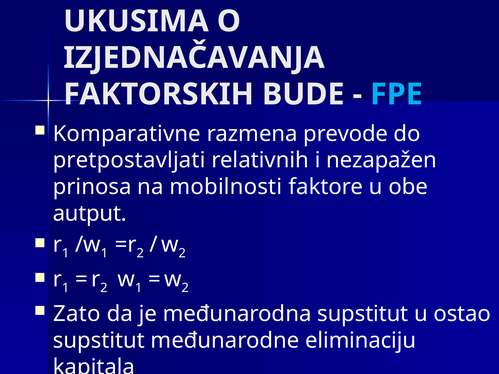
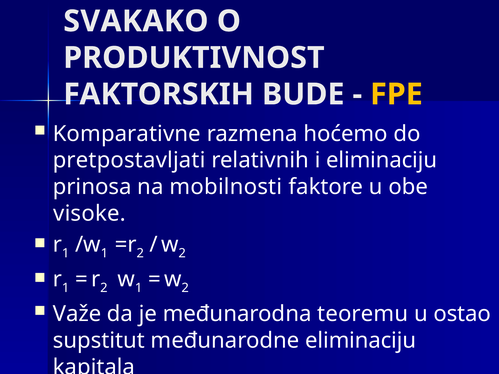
UKUSIMA: UKUSIMA -> SVAKAKO (136, 21)
IZJEDNAČAVANJA: IZJEDNAČAVANJA -> PRODUKTIVNOST (194, 58)
FPE colour: light blue -> yellow (396, 94)
prevode: prevode -> hoćemo (346, 134)
i nezapažen: nezapažen -> eliminaciju (382, 160)
autput: autput -> visoke (90, 214)
Zato: Zato -> Važe (77, 314)
međunarodna supstitut: supstitut -> teoremu (363, 314)
